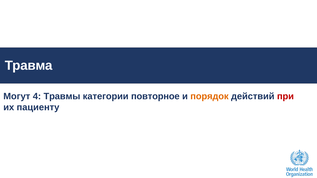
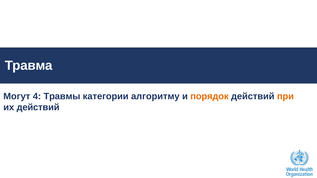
повторное: повторное -> алгоритму (155, 97)
при colour: red -> orange (285, 97)
их пациенту: пациенту -> действий (38, 108)
